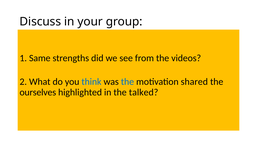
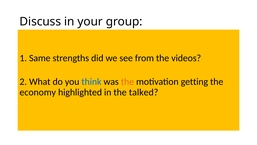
the colour: blue -> orange (127, 82)
shared: shared -> getting (194, 82)
ourselves: ourselves -> economy (38, 92)
